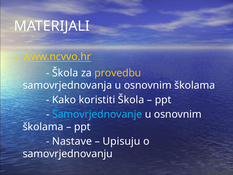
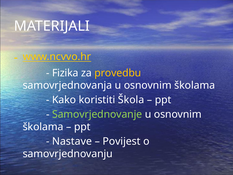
Škola: Škola -> Fizika (65, 73)
Samovrjednovanje colour: light blue -> light green (97, 114)
Upisuju: Upisuju -> Povijest (122, 141)
